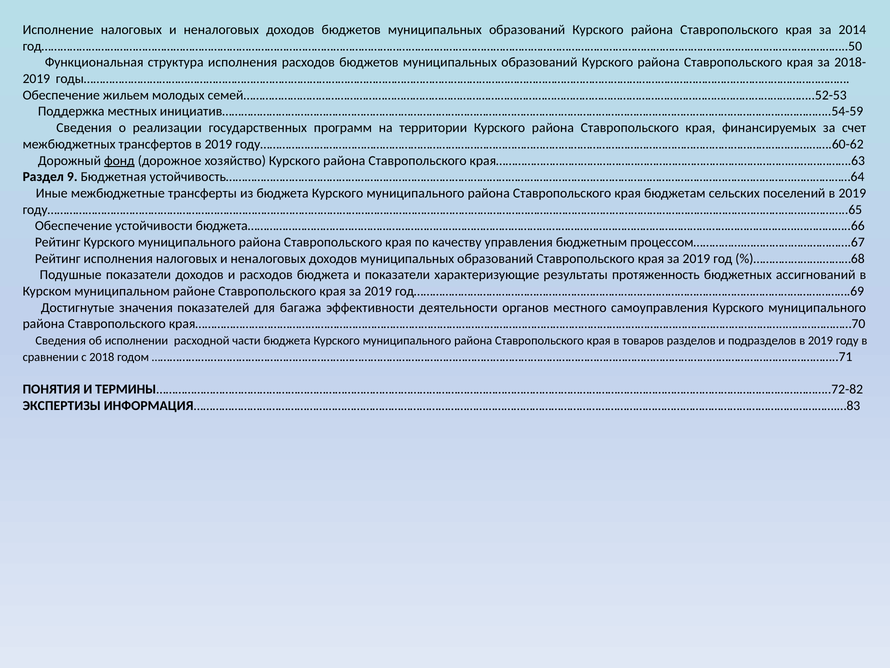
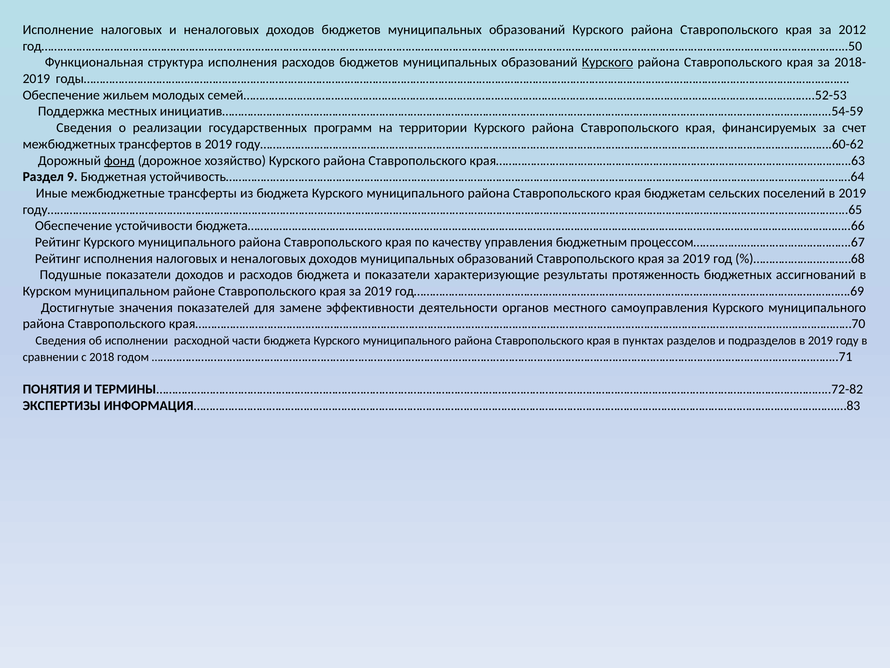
2014: 2014 -> 2012 (852, 30)
Курского underline: none -> present (608, 62)
багажа: багажа -> замене (301, 307)
товаров: товаров -> пунктах (643, 340)
